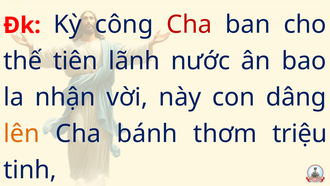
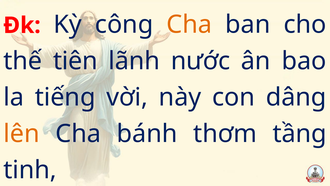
Cha colour: red -> orange (189, 25)
nhận: nhận -> tiếng (65, 97)
triệu: triệu -> tầng (300, 133)
